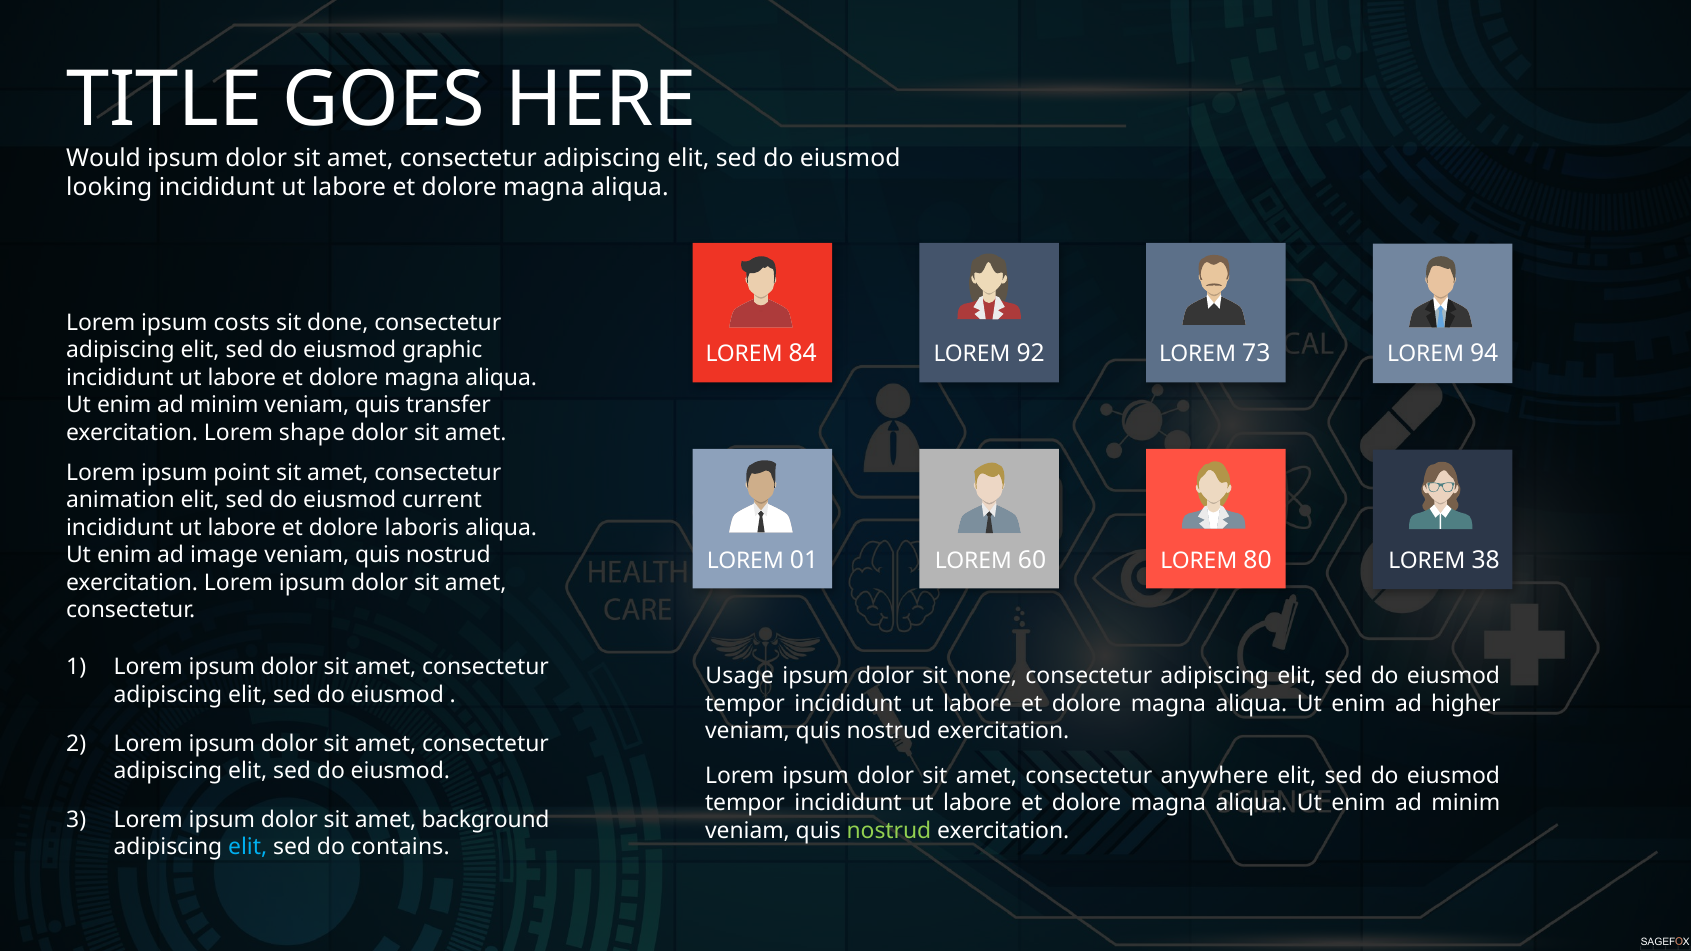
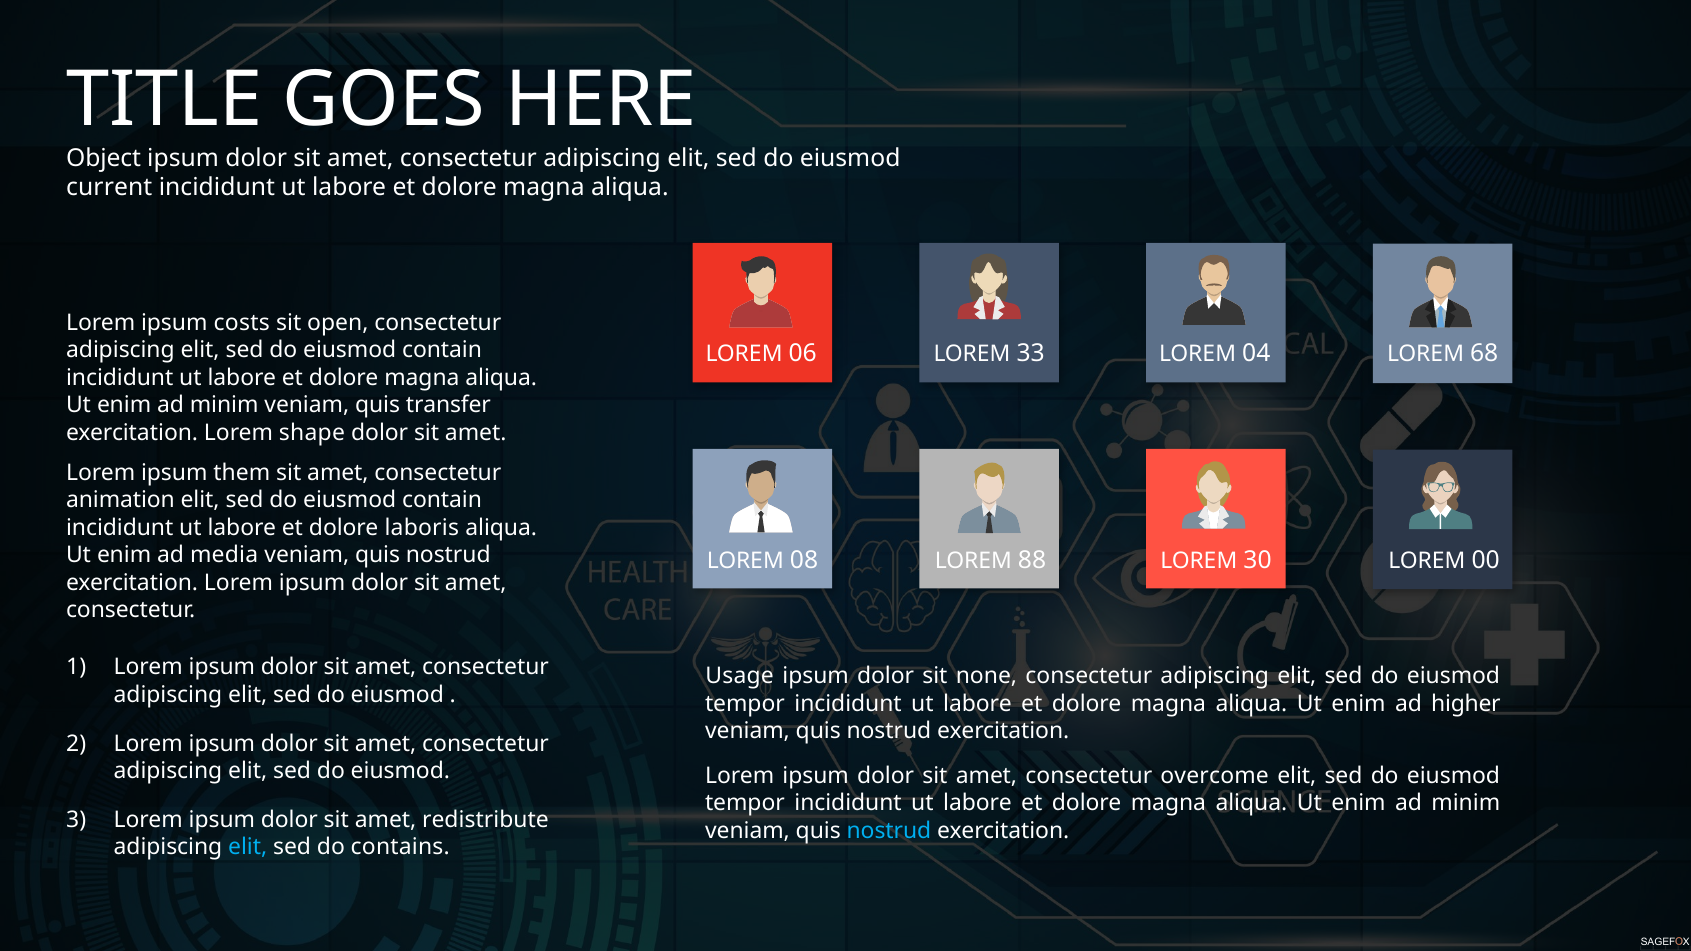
Would: Would -> Object (104, 158)
looking: looking -> current (109, 188)
done: done -> open (338, 323)
graphic: graphic -> contain (442, 350)
84: 84 -> 06 (803, 354)
92: 92 -> 33 (1031, 354)
73: 73 -> 04 (1256, 354)
94: 94 -> 68 (1484, 354)
point: point -> them (242, 473)
current: current -> contain (442, 500)
image: image -> media (224, 555)
01: 01 -> 08 (804, 560)
60: 60 -> 88 (1032, 560)
80: 80 -> 30 (1258, 560)
38: 38 -> 00 (1486, 560)
anywhere: anywhere -> overcome (1215, 776)
background: background -> redistribute (485, 820)
nostrud colour: light green -> light blue (889, 831)
